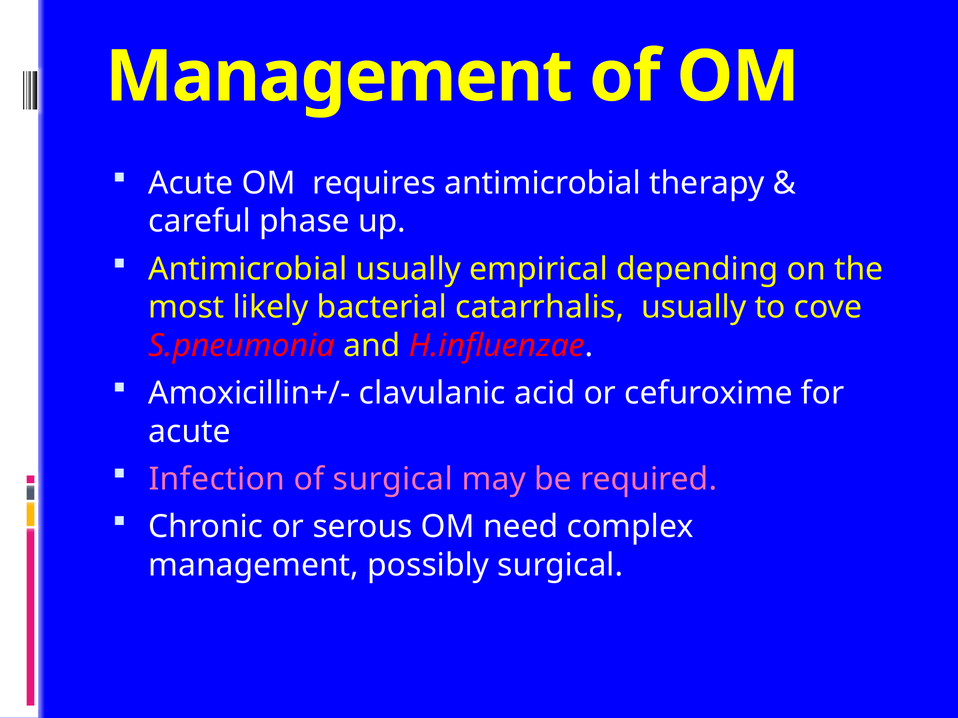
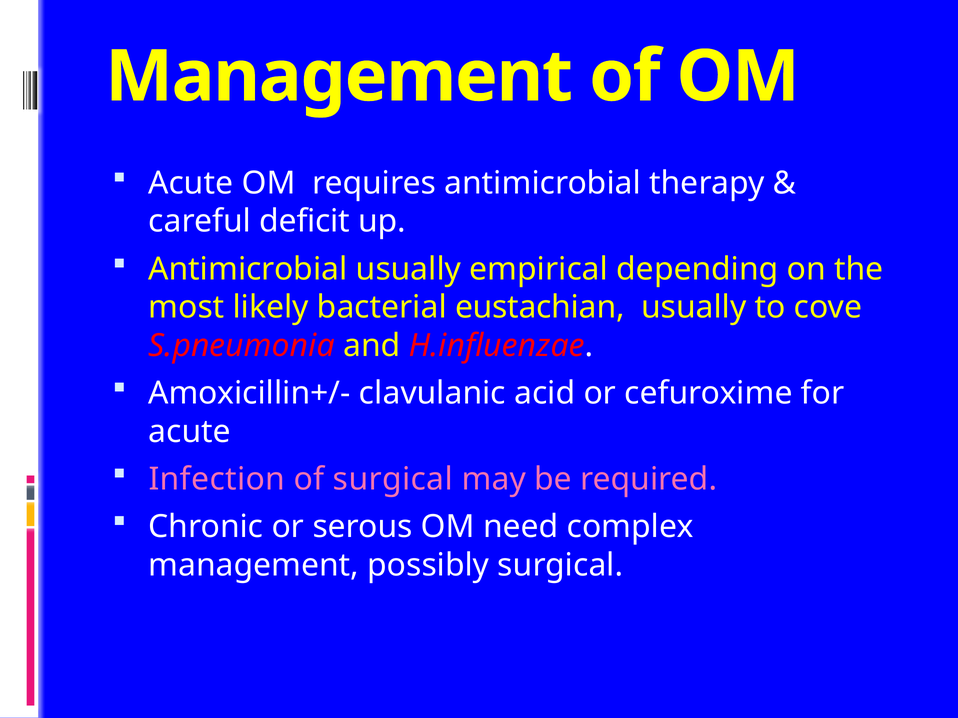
phase: phase -> deficit (305, 222)
catarrhalis: catarrhalis -> eustachian (540, 308)
